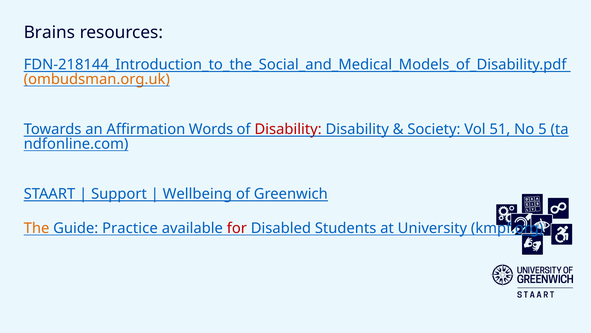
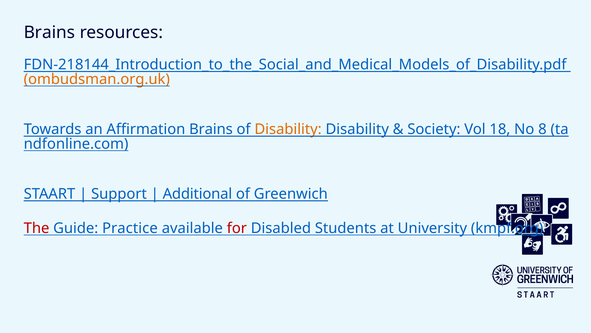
Affirmation Words: Words -> Brains (211, 129)
Disability colour: red -> orange (288, 129)
51: 51 -> 18 (500, 129)
5: 5 -> 8 (542, 129)
Wellbeing: Wellbeing -> Additional (197, 194)
The colour: orange -> red (37, 228)
